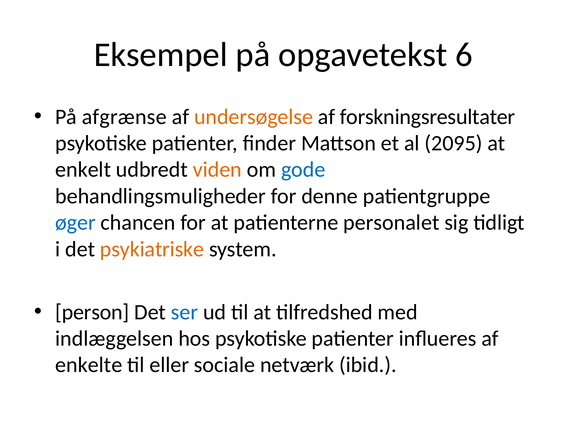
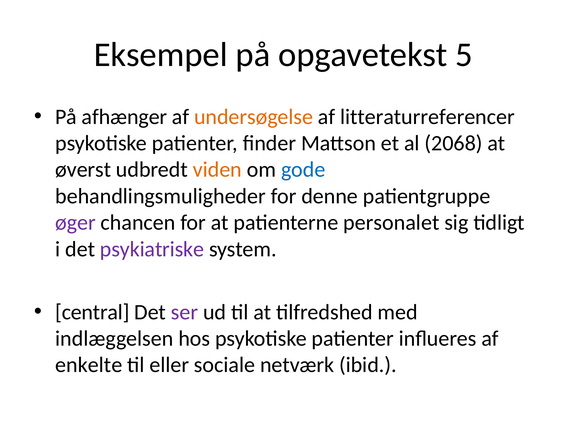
6: 6 -> 5 (464, 55)
afgrænse: afgrænse -> afhænger (124, 117)
forskningsresultater: forskningsresultater -> litteraturreferencer (427, 117)
2095: 2095 -> 2068 (454, 143)
enkelt: enkelt -> øverst (83, 170)
øger colour: blue -> purple (76, 223)
psykiatriske colour: orange -> purple (152, 249)
person: person -> central (92, 312)
ser colour: blue -> purple (184, 312)
